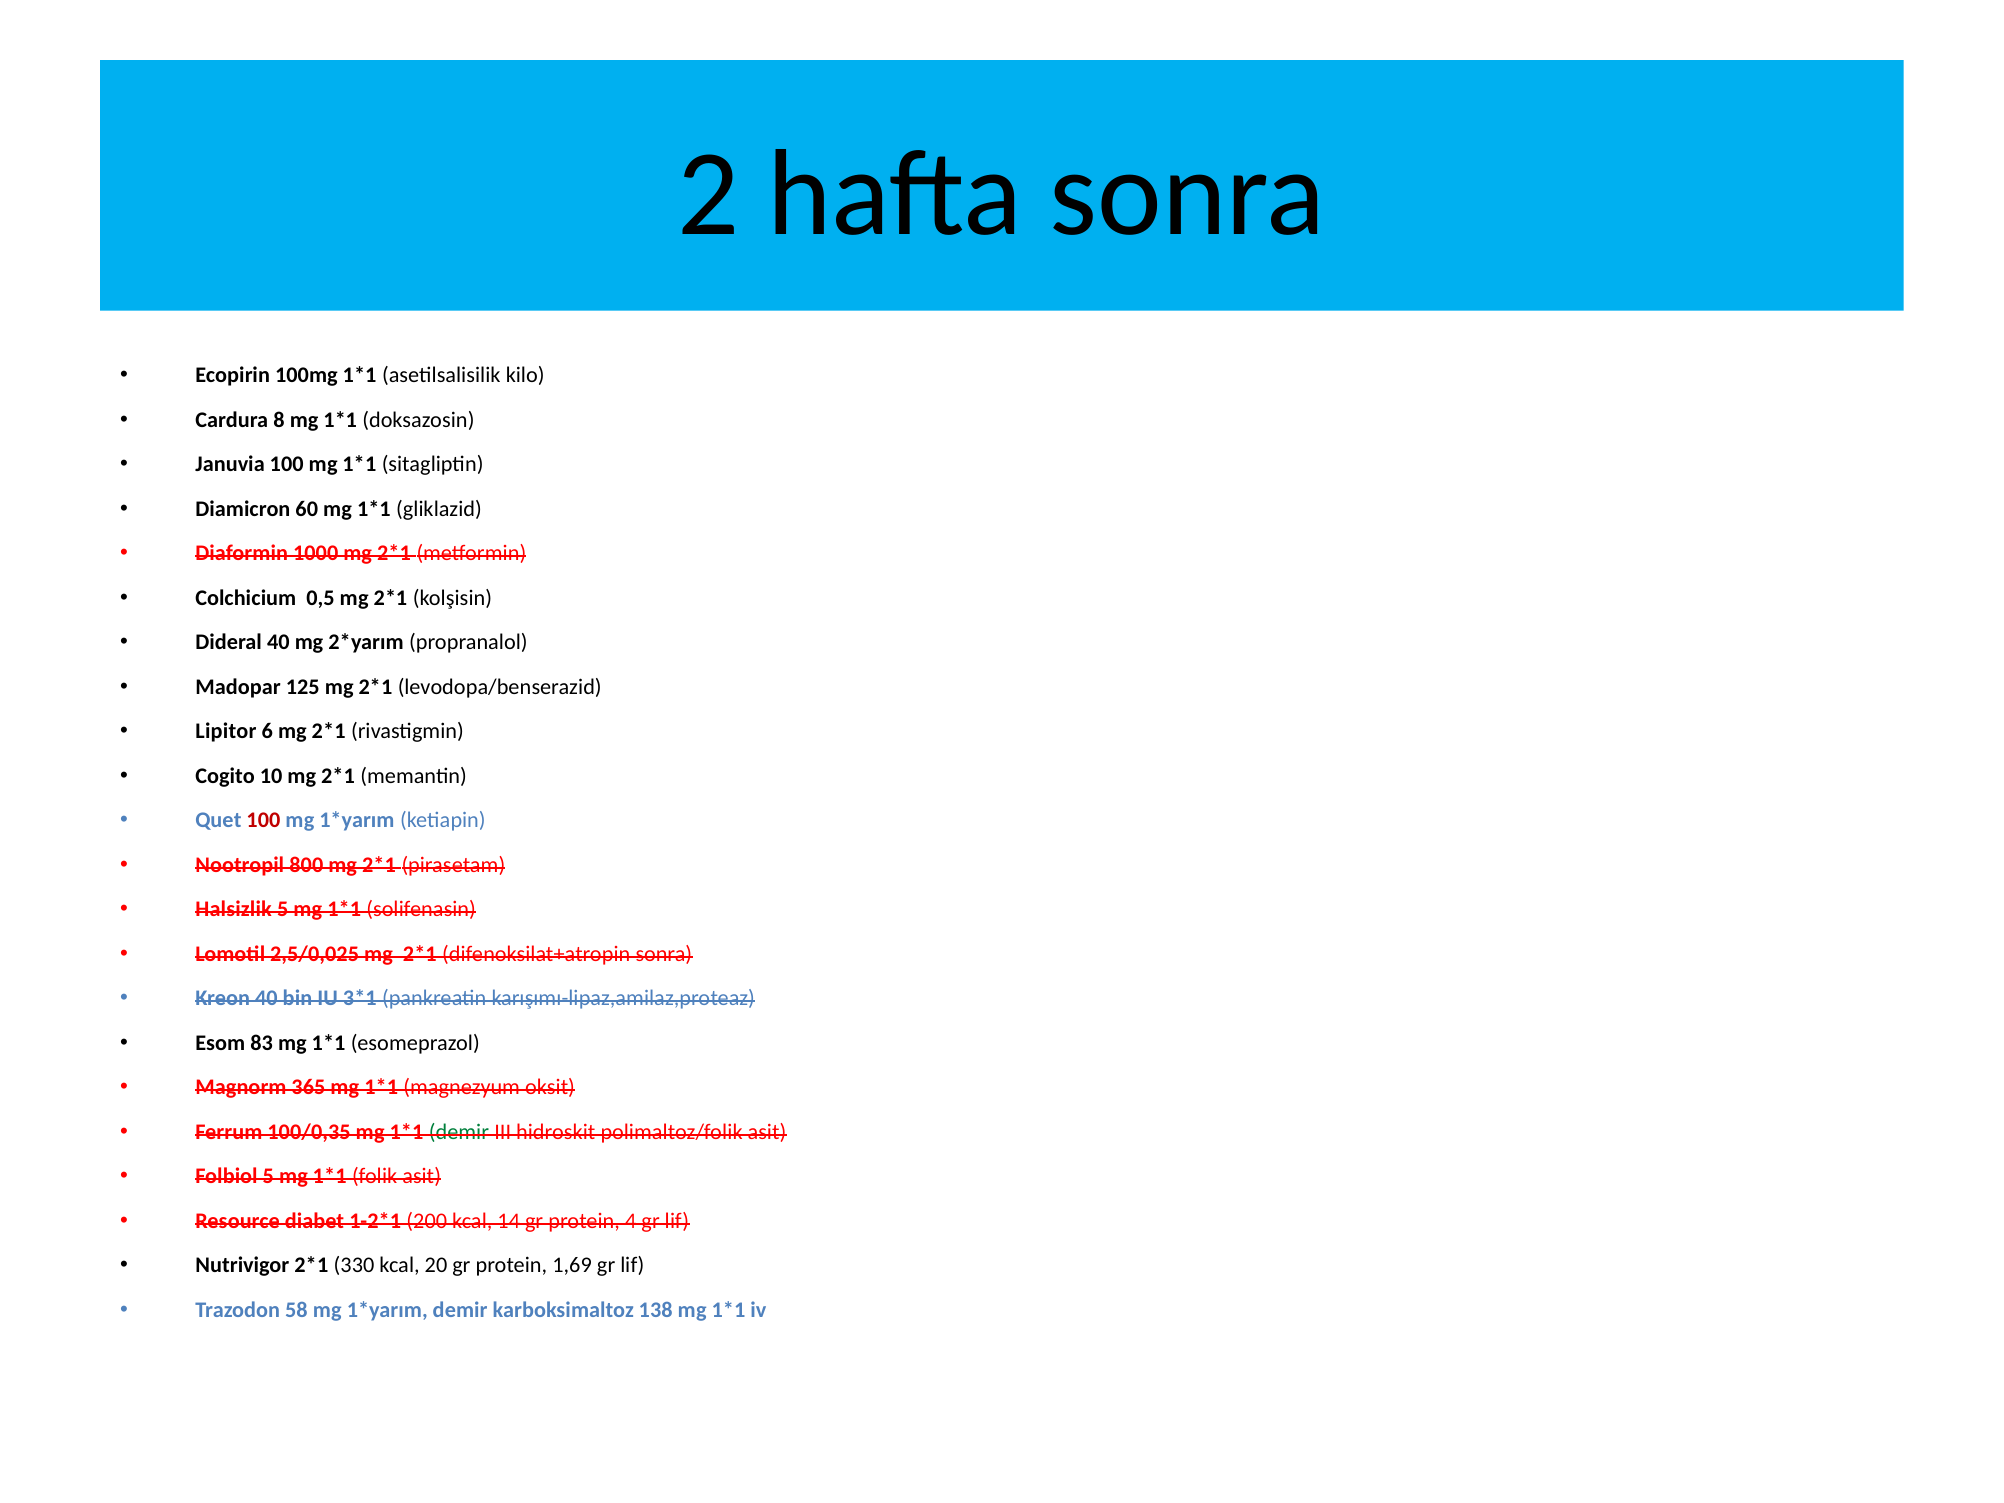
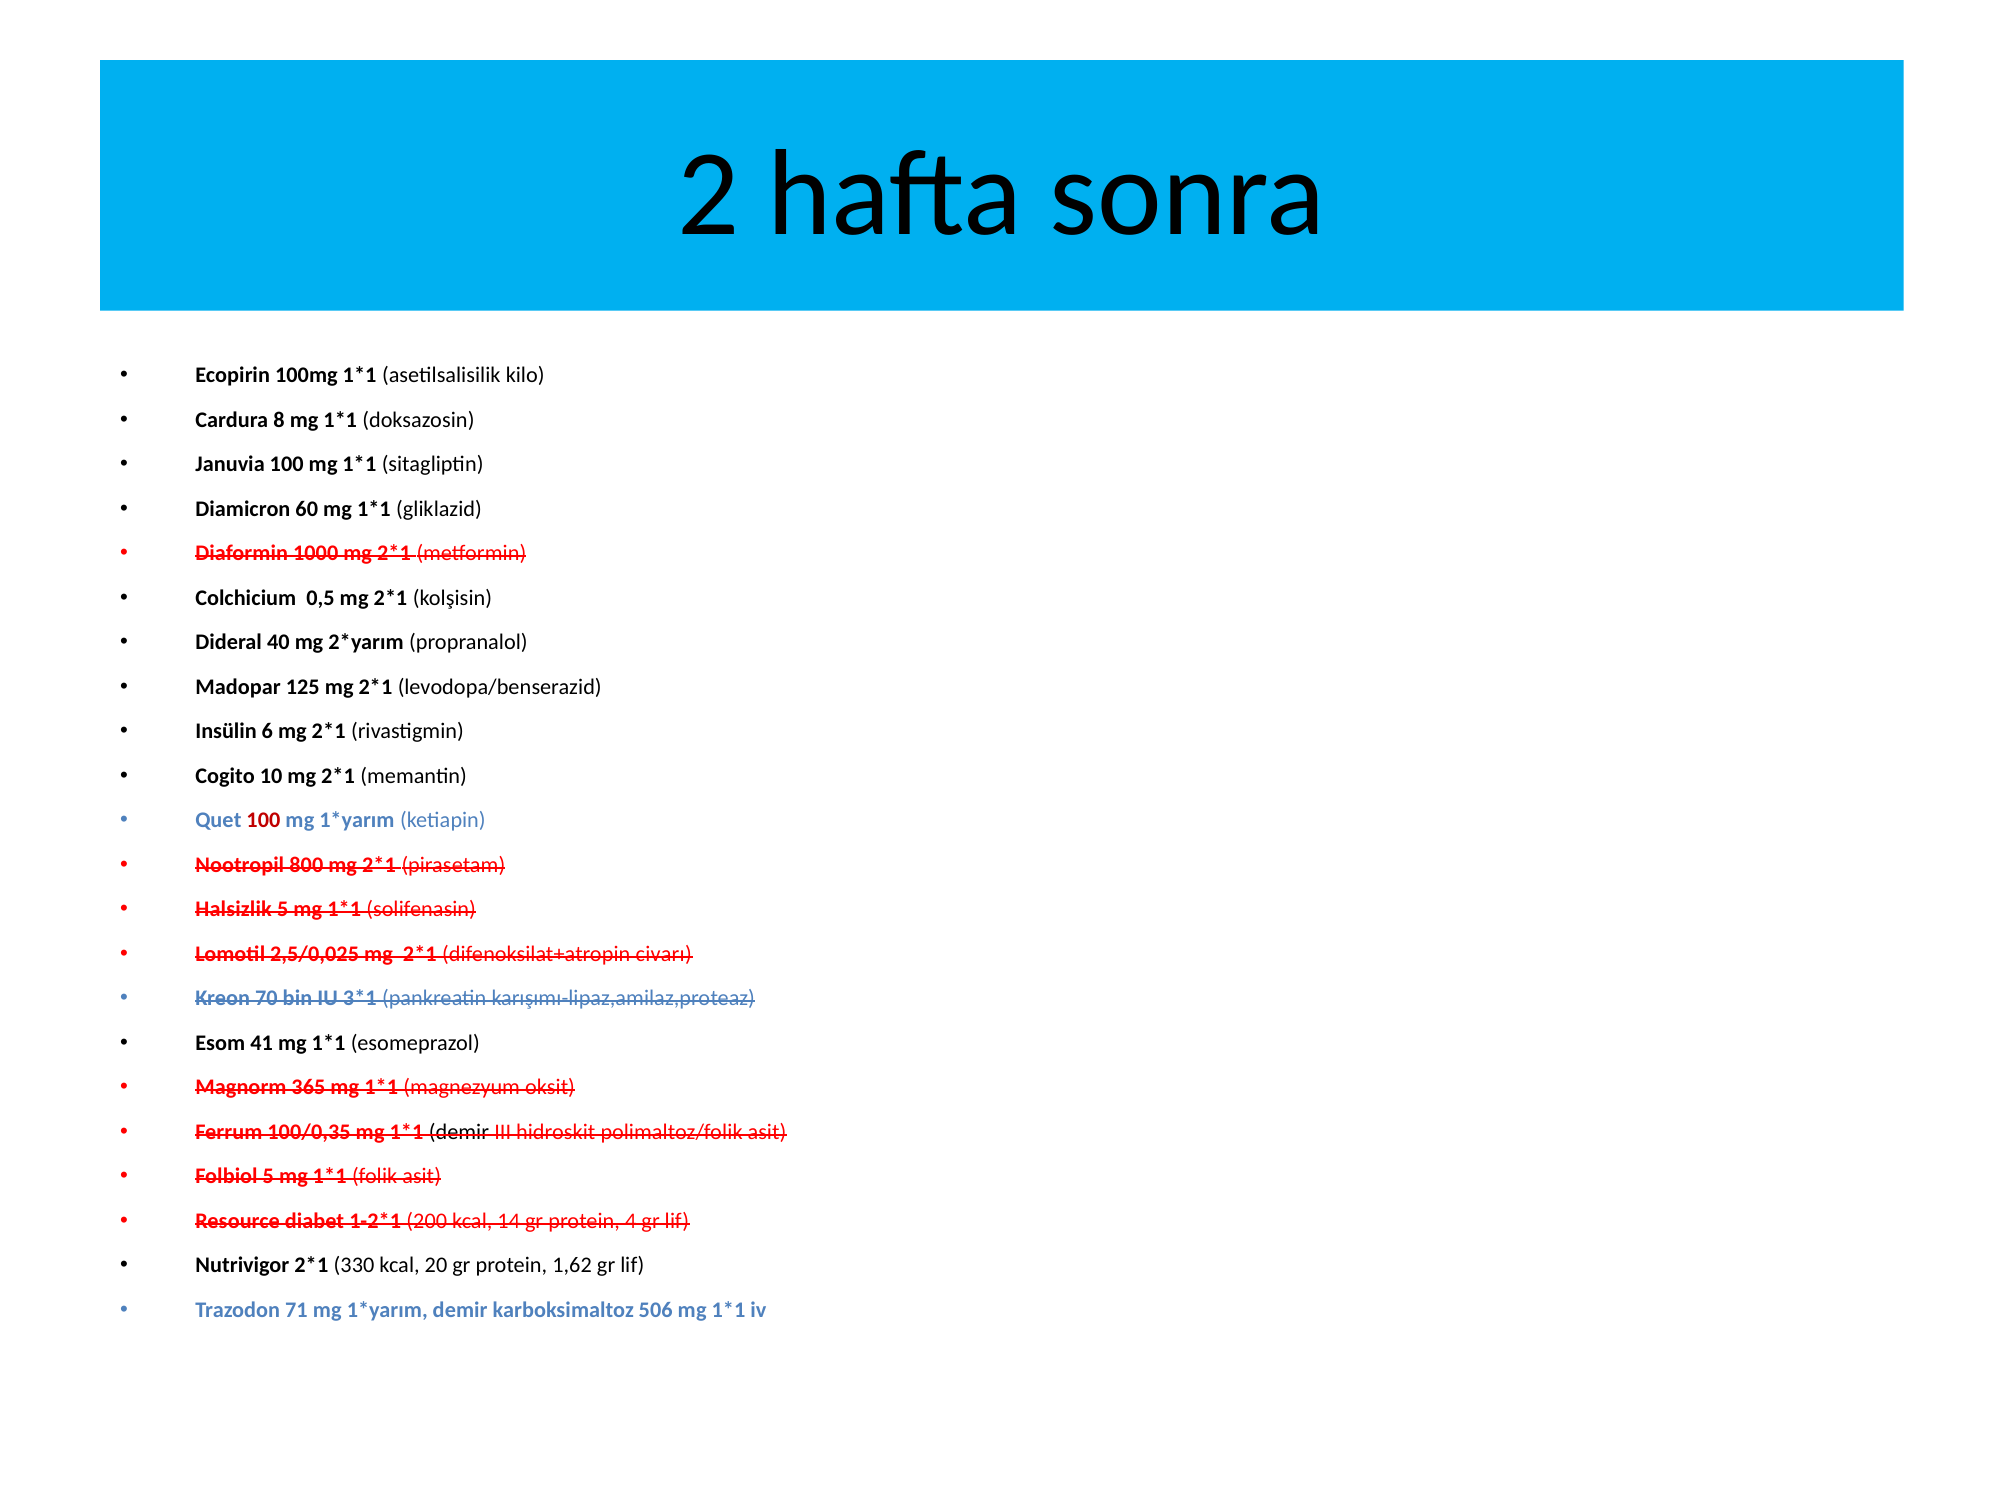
Lipitor: Lipitor -> Insülin (226, 732)
difenoksilat+atropin sonra: sonra -> civarı (664, 954)
Kreon 40: 40 -> 70 (266, 999)
83: 83 -> 41 (262, 1043)
demir colour: green -> black (459, 1132)
1,69: 1,69 -> 1,62 (572, 1266)
58: 58 -> 71 (296, 1310)
138: 138 -> 506 (656, 1310)
